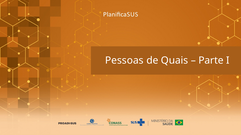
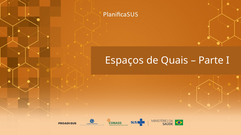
Pessoas: Pessoas -> Espaços (124, 61)
